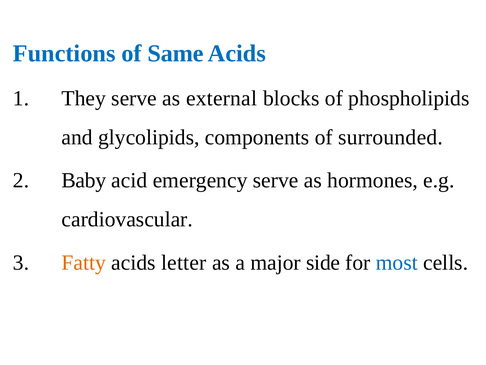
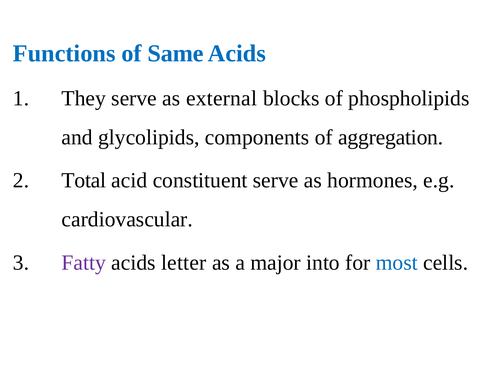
surrounded: surrounded -> aggregation (391, 137)
Baby: Baby -> Total (84, 180)
emergency: emergency -> constituent (200, 180)
Fatty colour: orange -> purple (84, 262)
side: side -> into (323, 262)
